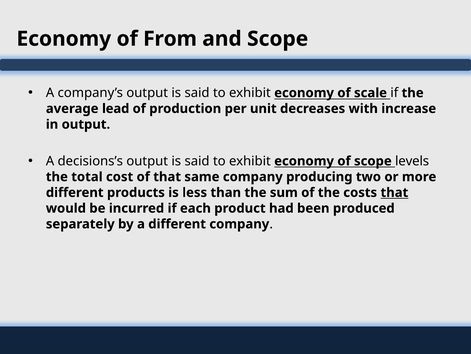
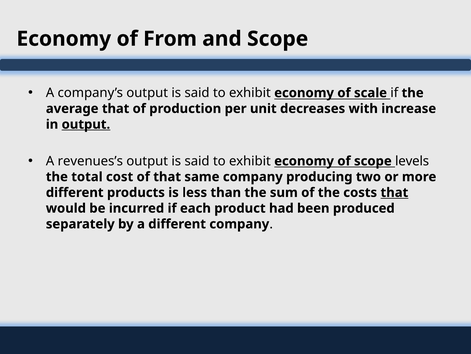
average lead: lead -> that (116, 108)
output underline: none -> present (86, 124)
decisions’s: decisions’s -> revenues’s (90, 161)
